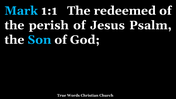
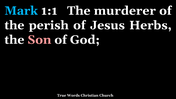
redeemed: redeemed -> murderer (125, 11)
Psalm: Psalm -> Herbs (150, 25)
Son colour: light blue -> pink (39, 40)
